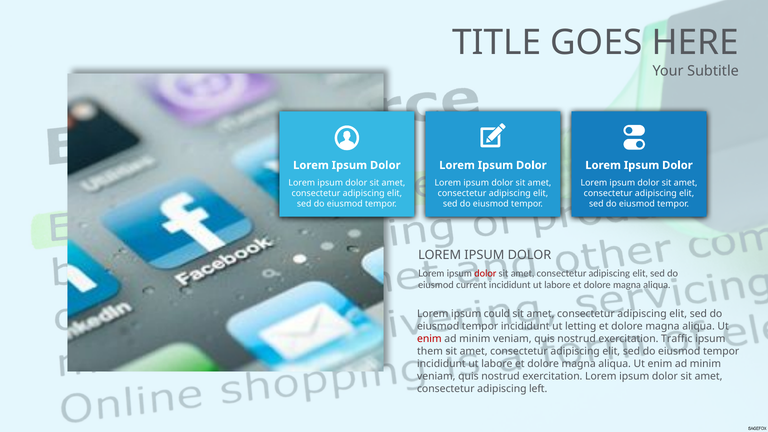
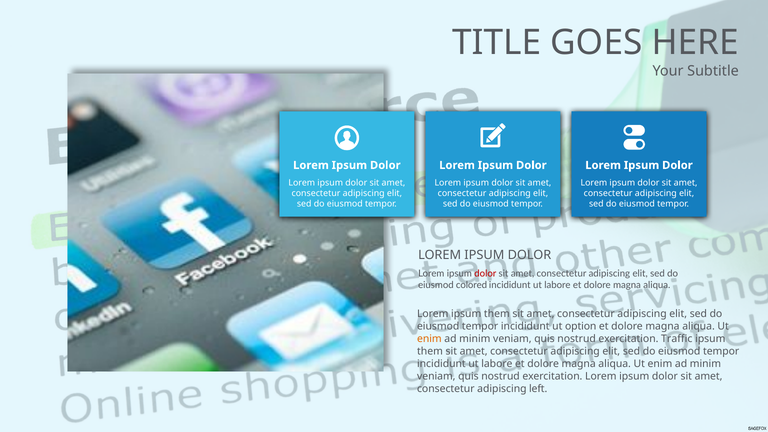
current: current -> colored (471, 285)
Lorem ipsum could: could -> them (497, 314)
letting: letting -> option (581, 326)
enim colour: red -> orange (429, 339)
